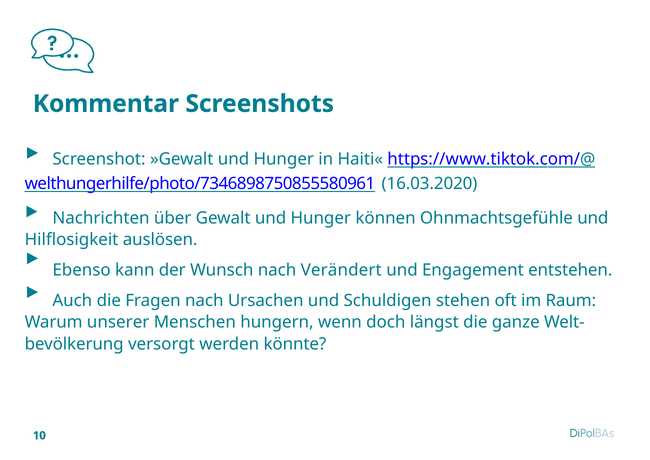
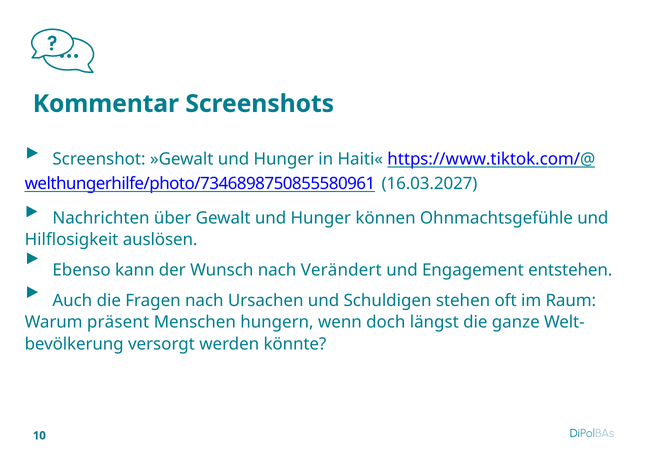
16.03.2020: 16.03.2020 -> 16.03.2027 (429, 184)
unserer: unserer -> präsent (118, 322)
